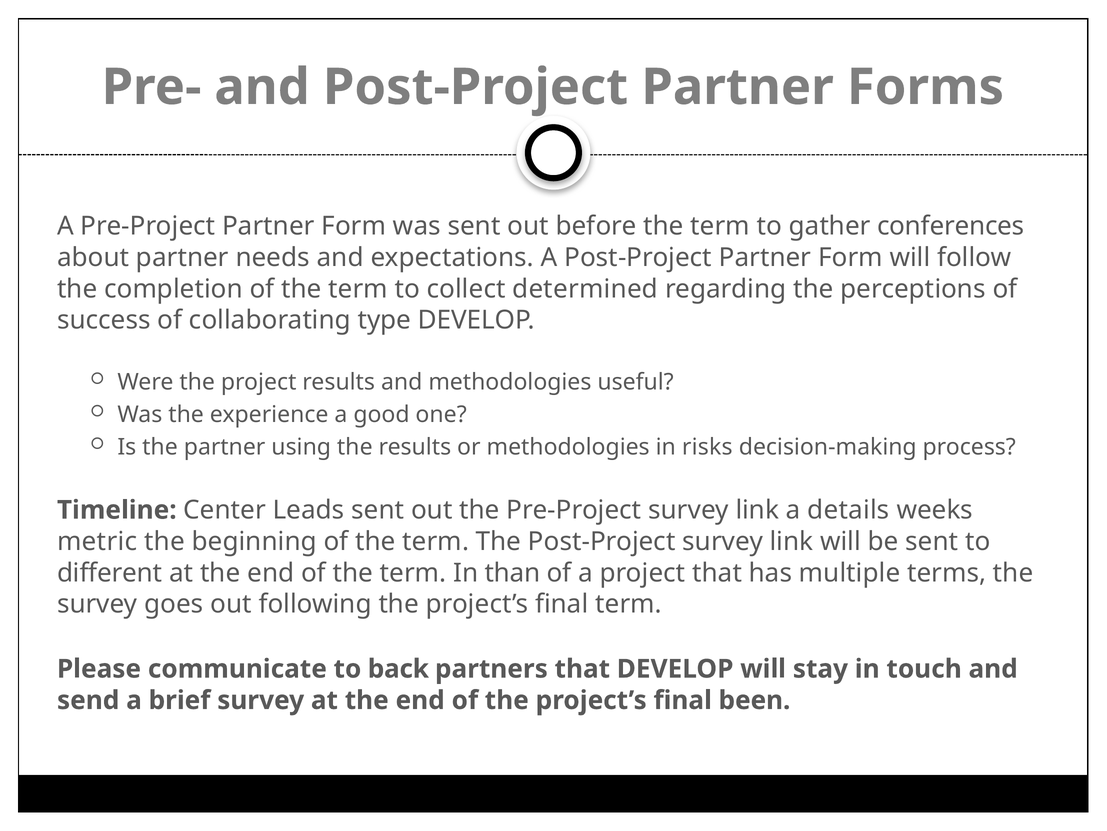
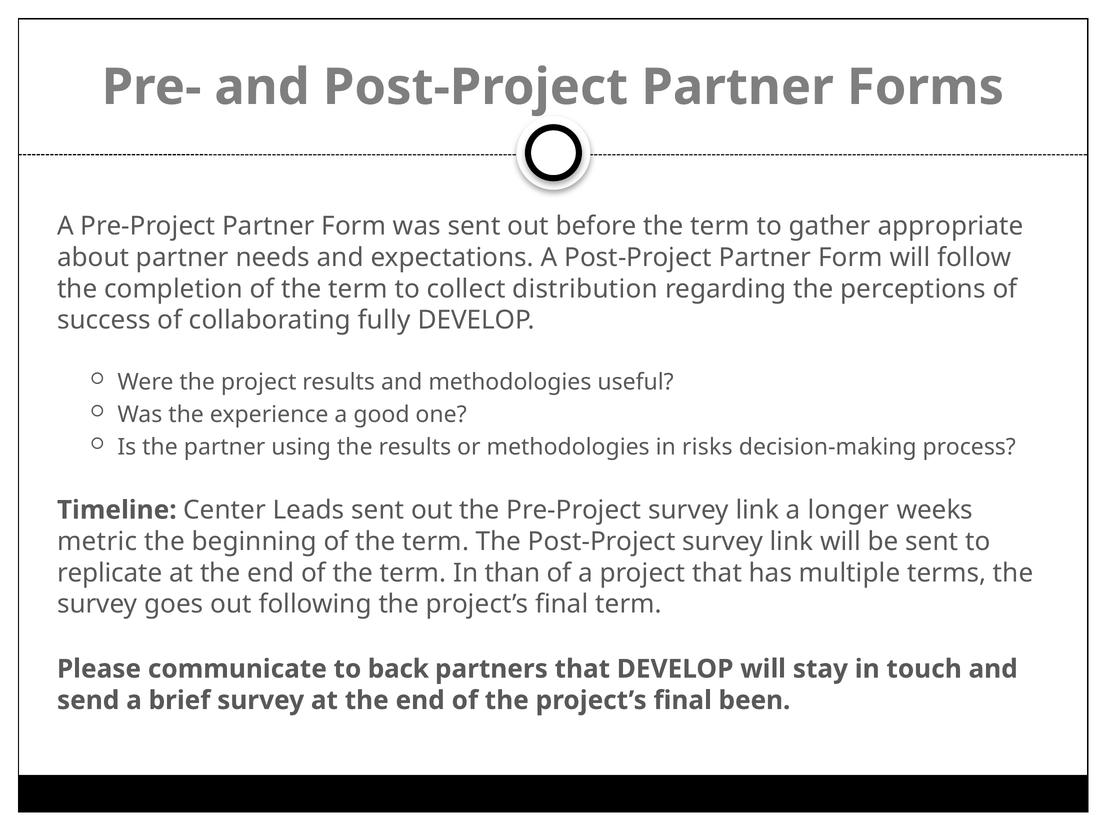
conferences: conferences -> appropriate (951, 226)
determined: determined -> distribution (585, 289)
type: type -> fully (384, 320)
details: details -> longer (848, 510)
different: different -> replicate (110, 572)
